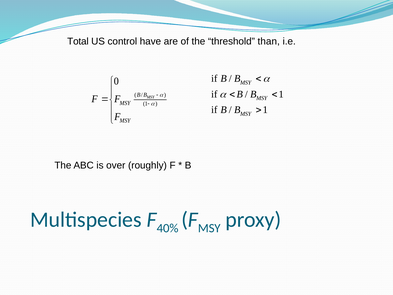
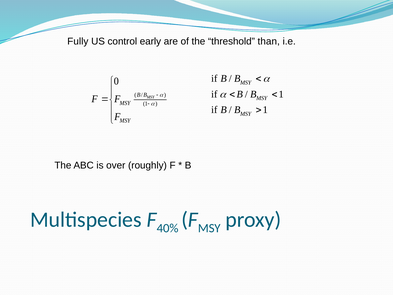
Total: Total -> Fully (78, 41)
have: have -> early (150, 41)
